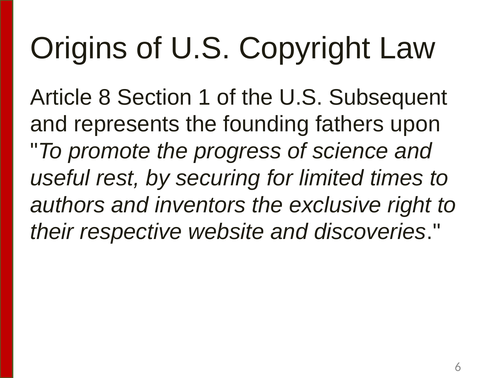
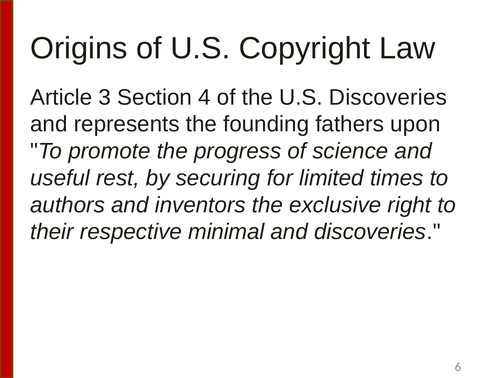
8: 8 -> 3 (105, 97)
1: 1 -> 4 (204, 97)
U.S Subsequent: Subsequent -> Discoveries (388, 97)
website: website -> minimal (226, 232)
